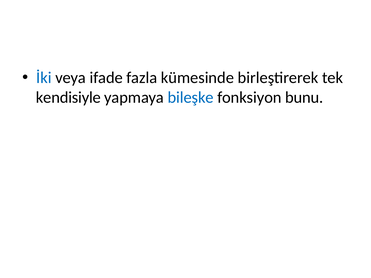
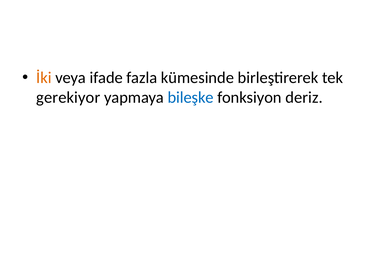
İki colour: blue -> orange (44, 78)
kendisiyle: kendisiyle -> gerekiyor (68, 98)
bunu: bunu -> deriz (304, 98)
